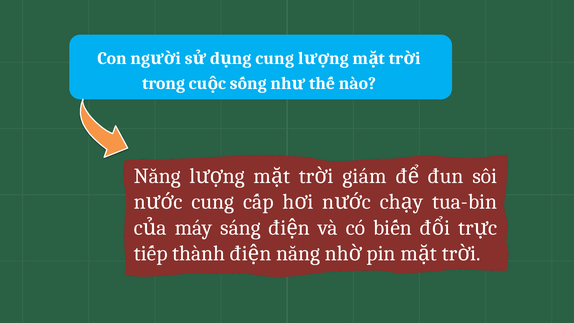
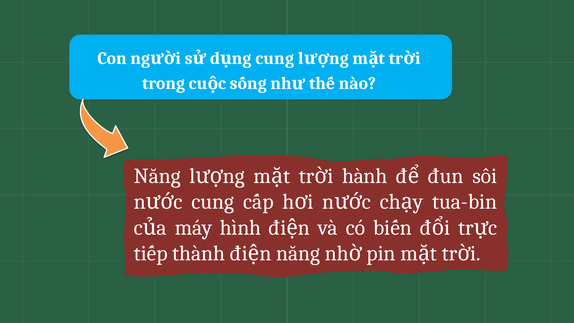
giám: giám -> hành (365, 176)
sáng: sáng -> hình (241, 228)
